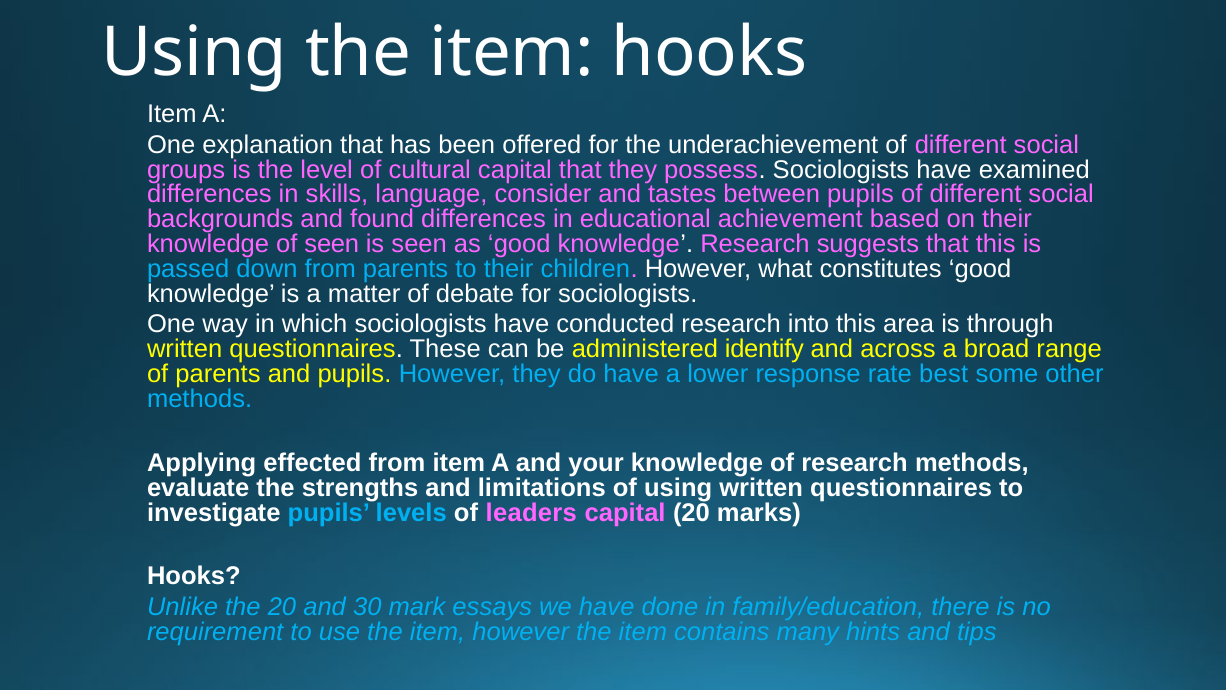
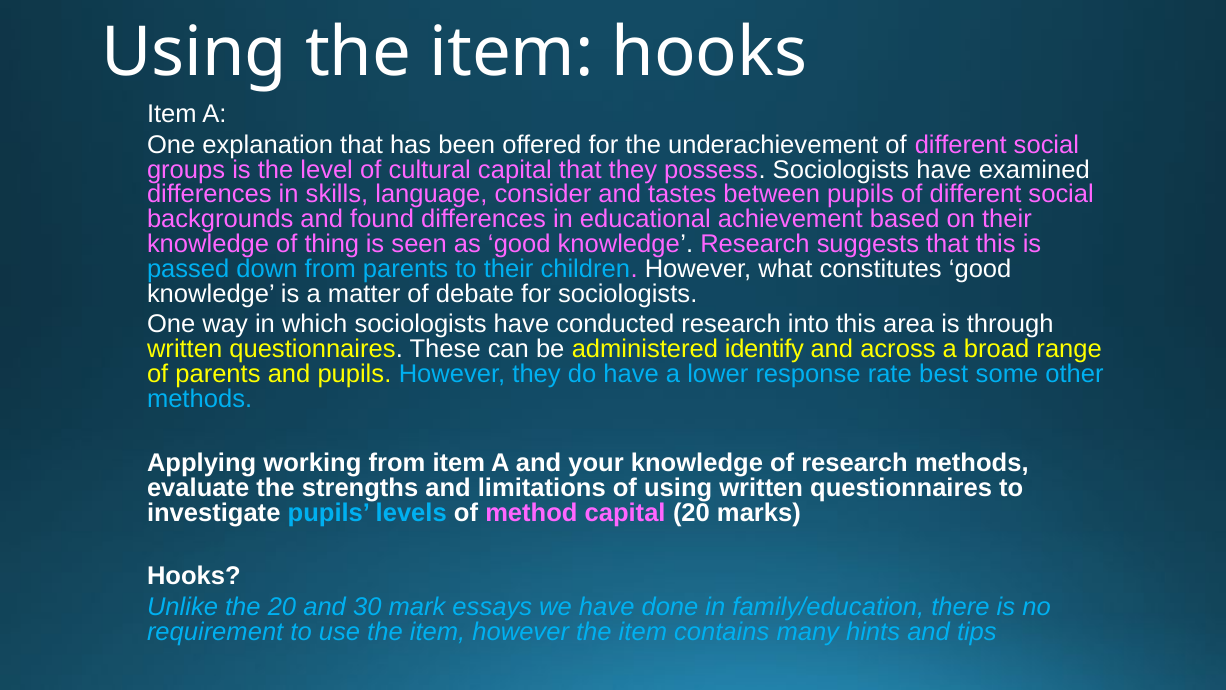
of seen: seen -> thing (332, 244)
effected: effected -> working (312, 463)
leaders: leaders -> method (531, 512)
